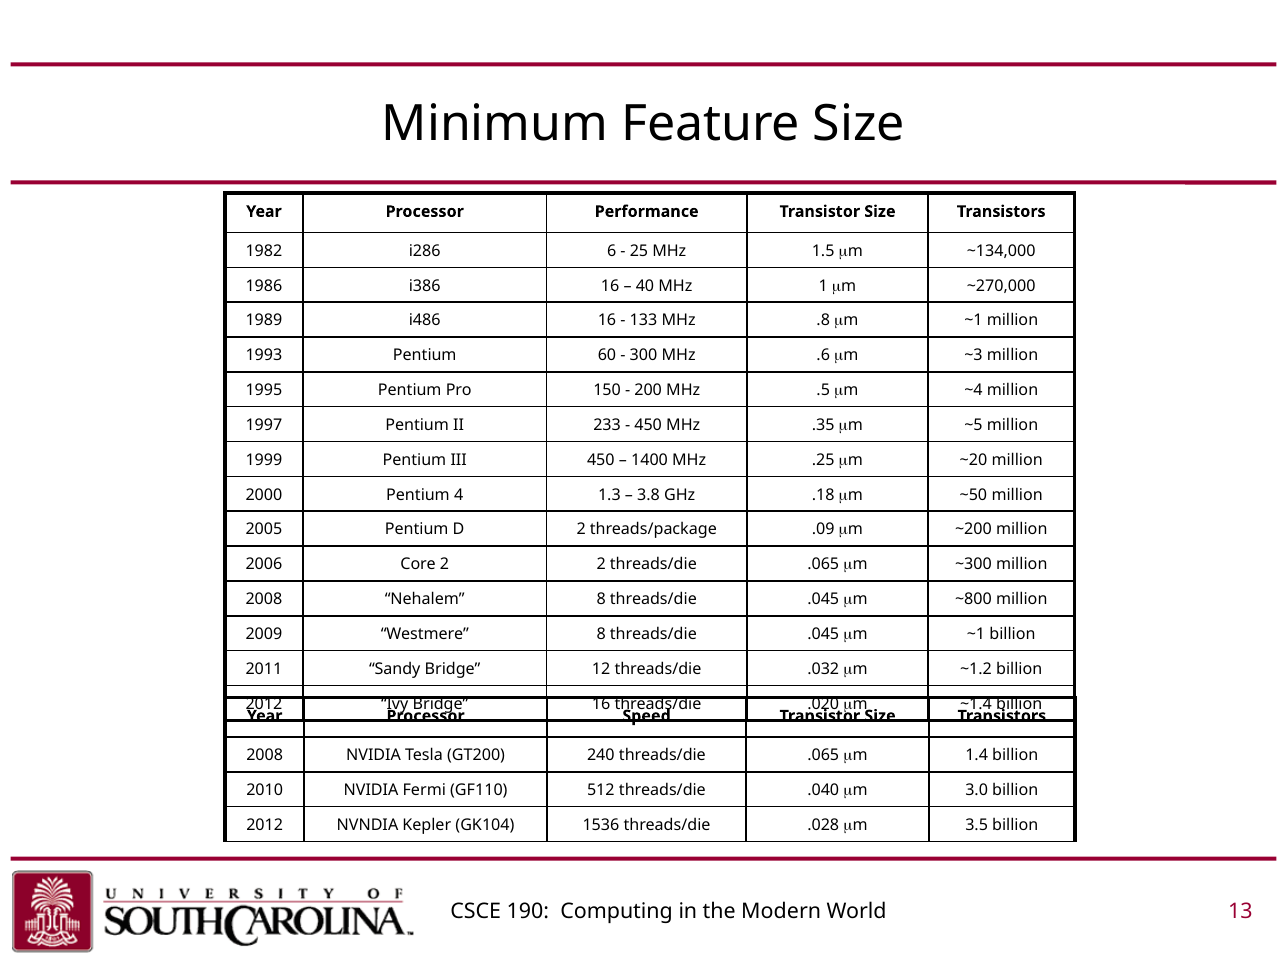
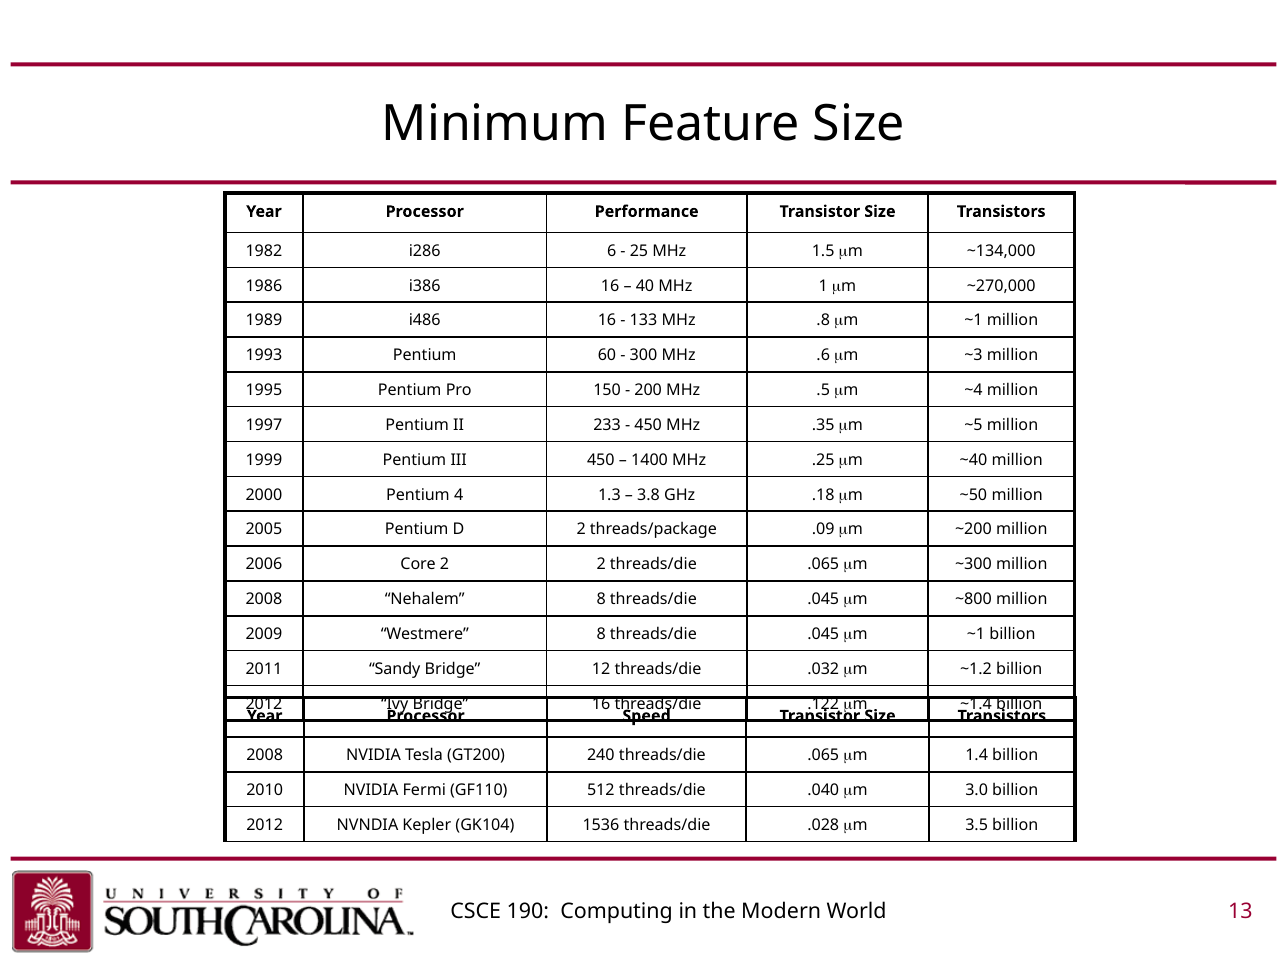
~20: ~20 -> ~40 (973, 460)
.020: .020 -> .122 (823, 703)
